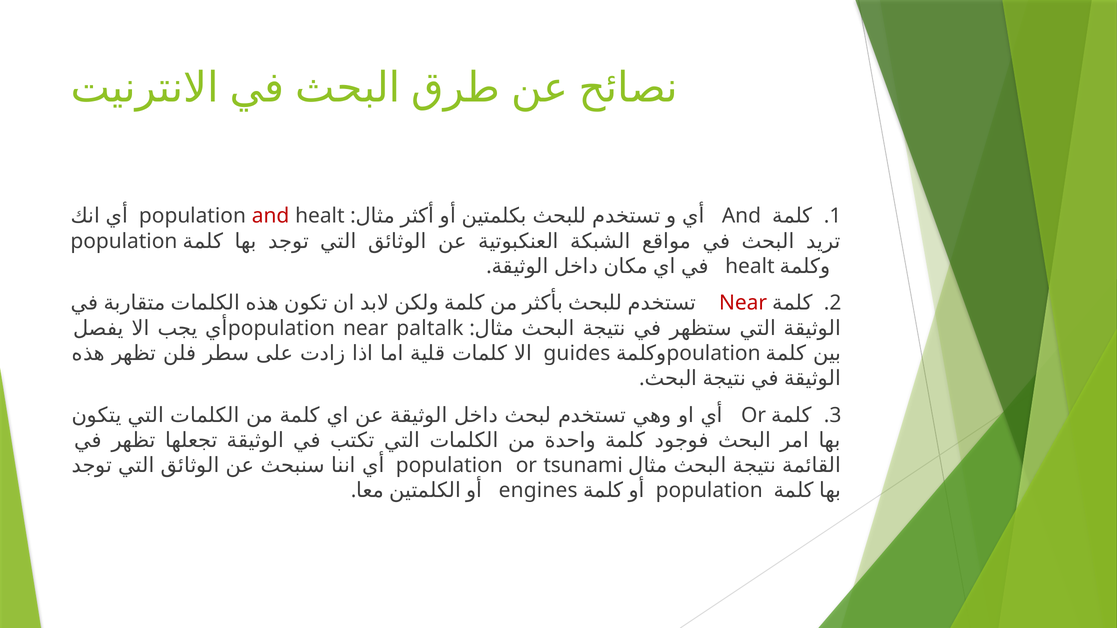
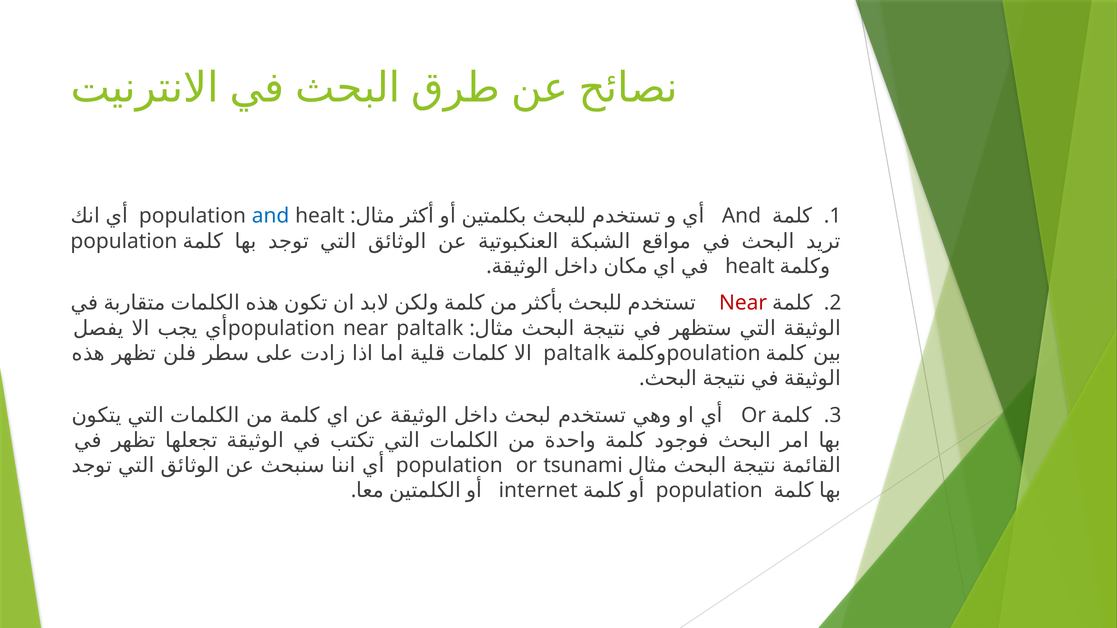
and colour: red -> blue (271, 216)
guides: guides -> paltalk (577, 353)
engines: engines -> internet (538, 491)
